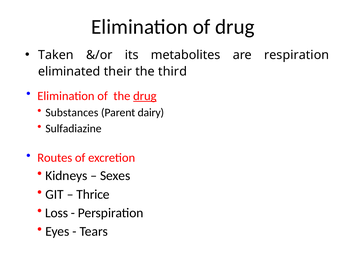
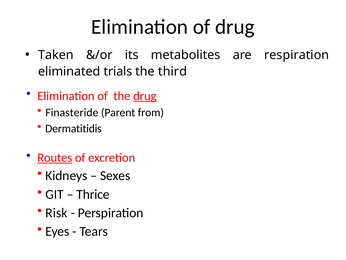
their: their -> trials (118, 71)
Substances: Substances -> Finasteride (72, 112)
dairy: dairy -> from (151, 112)
Sulfadiazine: Sulfadiazine -> Dermatitidis (73, 128)
Routes underline: none -> present (55, 157)
Loss: Loss -> Risk (57, 213)
